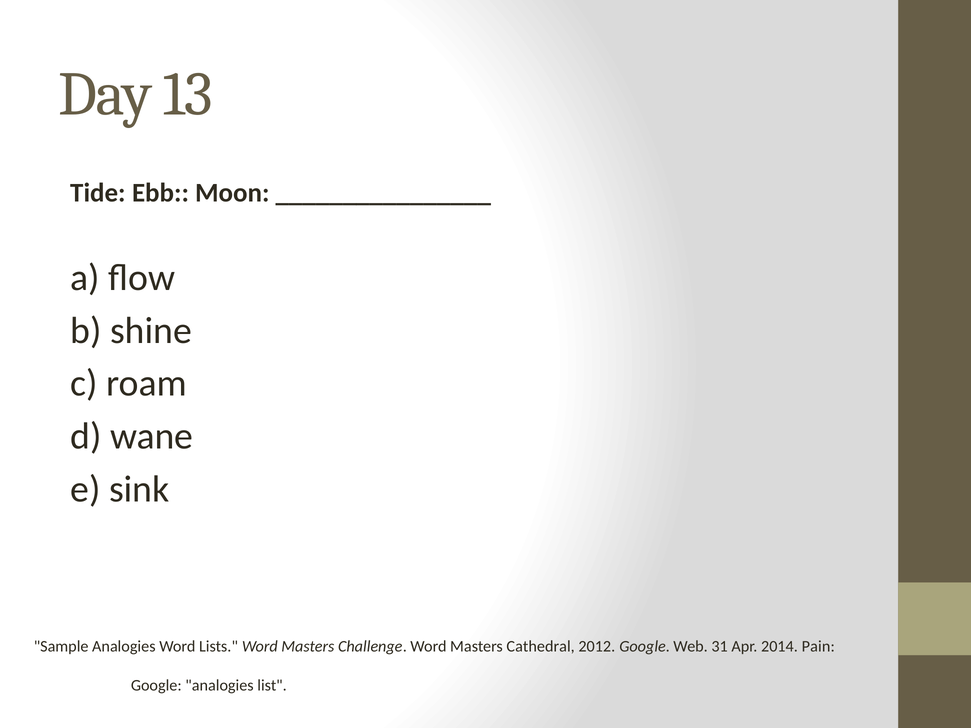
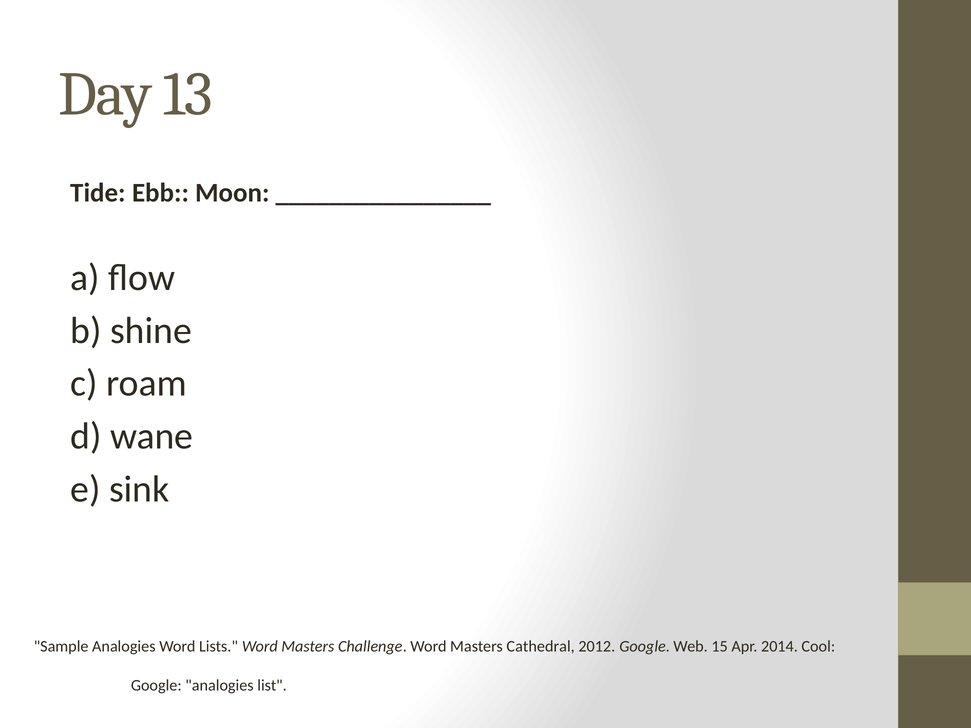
31: 31 -> 15 (720, 647)
Pain: Pain -> Cool (818, 647)
